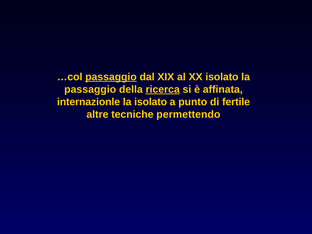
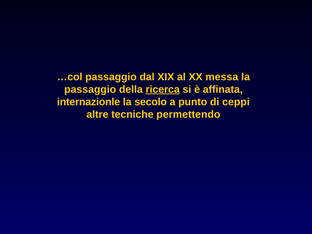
passaggio underline: present -> none (111, 77)
XX isolato: isolato -> messa (222, 77)
la isolato: isolato -> secolo (151, 102)
fertile: fertile -> ceppi (236, 102)
